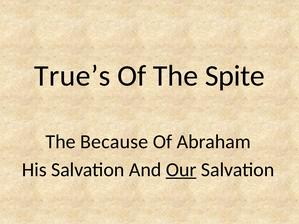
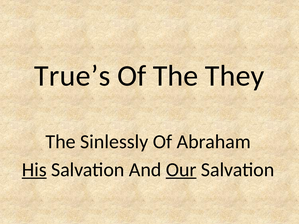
Spite: Spite -> They (235, 76)
Because: Because -> Sinlessly (114, 142)
His underline: none -> present (34, 170)
